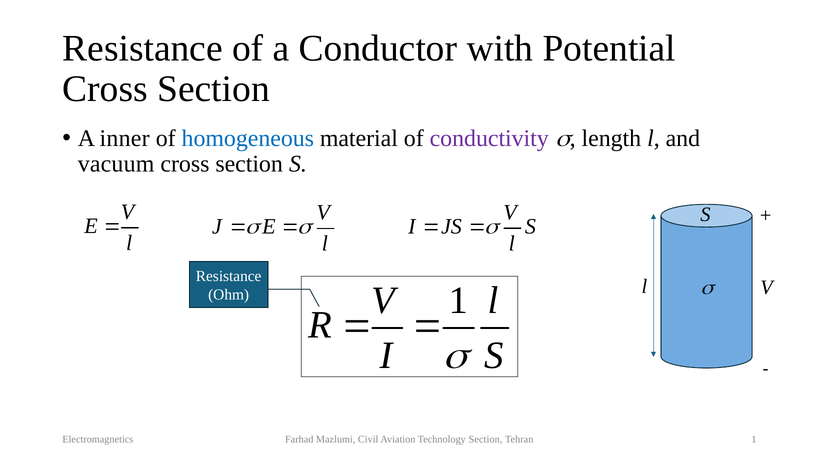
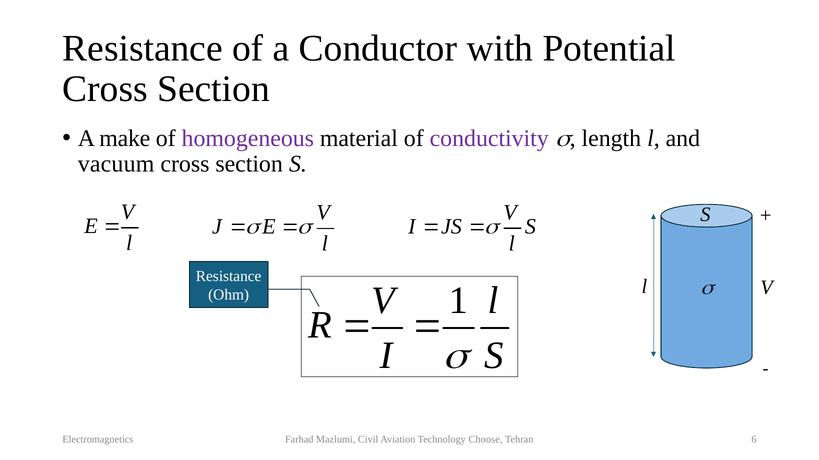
inner: inner -> make (125, 138)
homogeneous colour: blue -> purple (248, 138)
Technology Section: Section -> Choose (486, 440)
Tehran 1: 1 -> 6 (754, 440)
